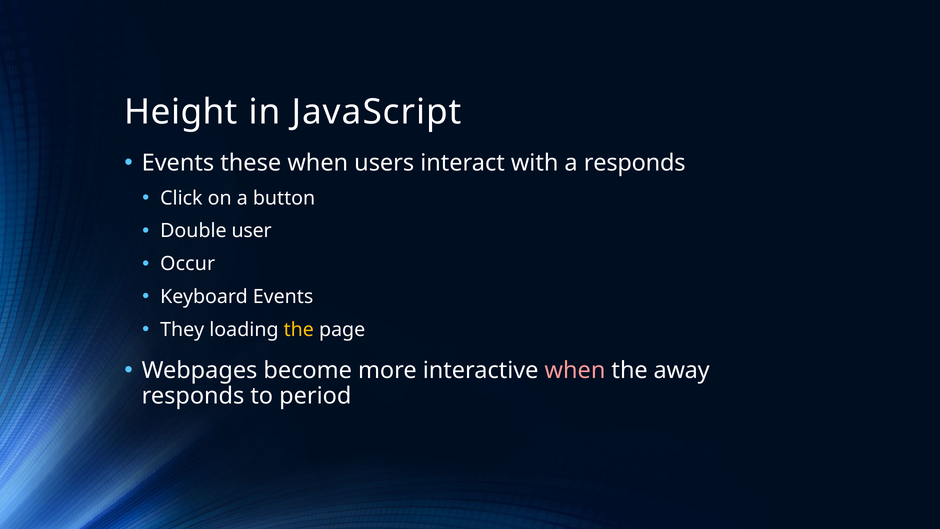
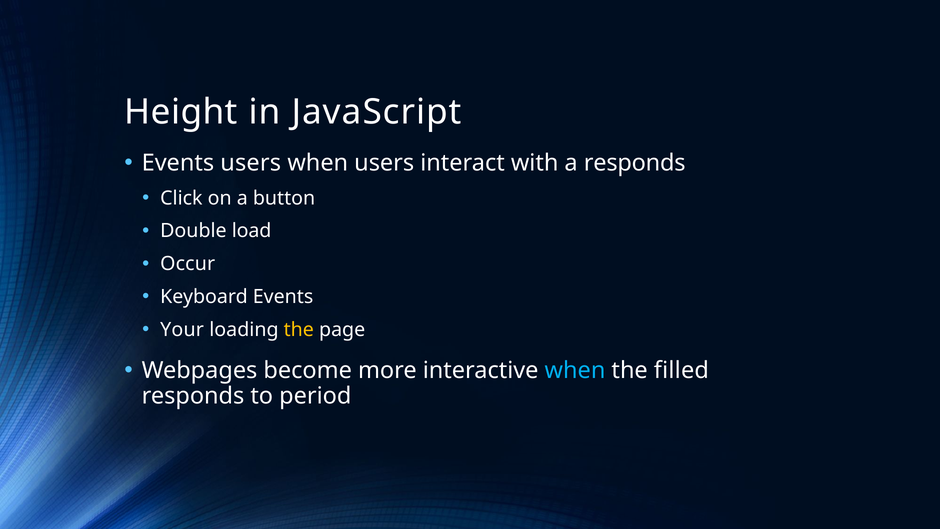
Events these: these -> users (251, 163)
user: user -> load (252, 231)
They: They -> Your (182, 330)
when colour: pink -> light blue (575, 370)
away: away -> filled (681, 370)
